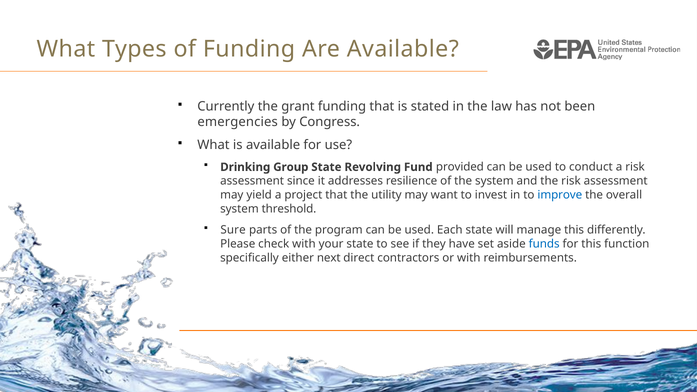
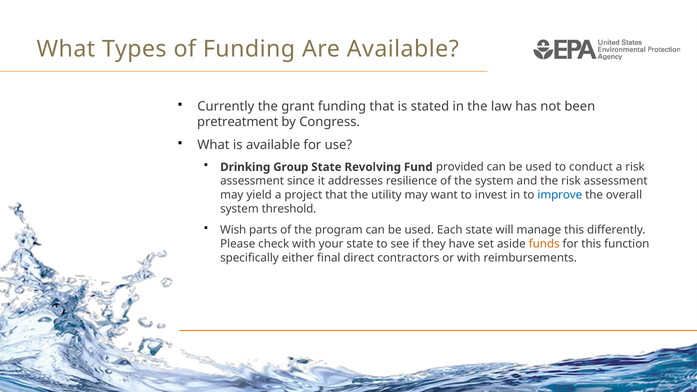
emergencies: emergencies -> pretreatment (238, 122)
Sure: Sure -> Wish (233, 230)
funds colour: blue -> orange (544, 244)
next: next -> final (329, 258)
